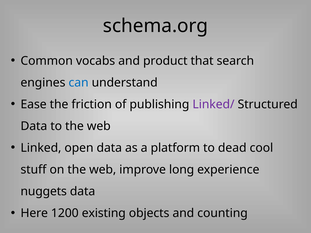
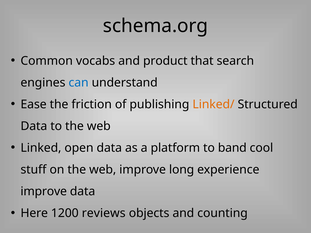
Linked/ colour: purple -> orange (213, 105)
dead: dead -> band (232, 148)
nuggets: nuggets -> improve (44, 192)
existing: existing -> reviews (104, 213)
